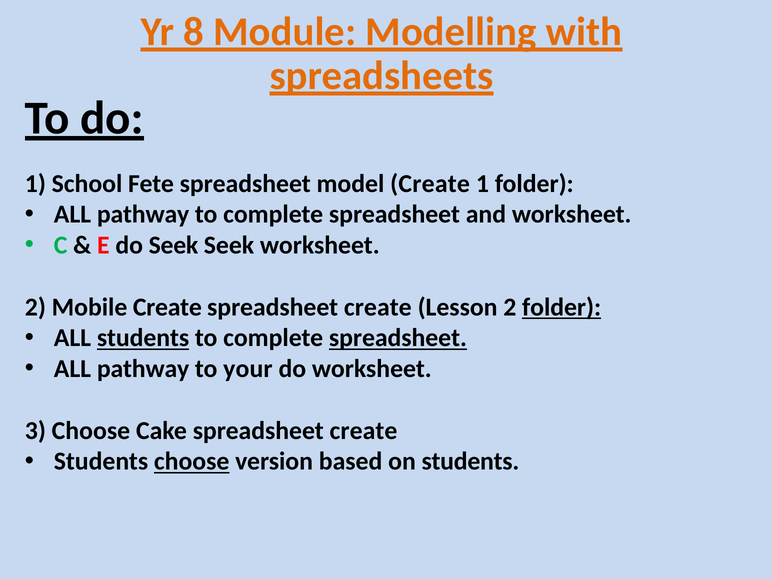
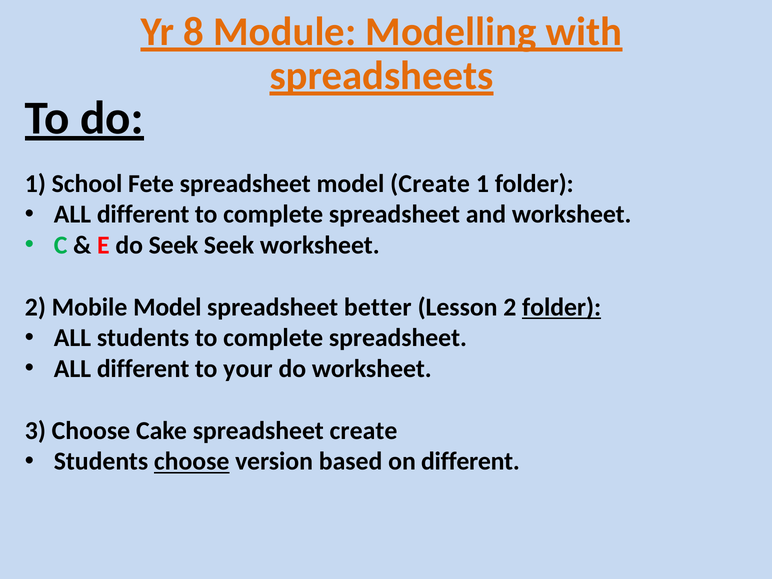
pathway: pathway -> different (143, 214)
Mobile Create: Create -> Model (167, 307)
create: create -> better (378, 307)
students underline: present -> none (143, 338)
spreadsheet underline: present -> none (398, 338)
pathway: pathway -> different (143, 369)
on students: students -> different (470, 461)
